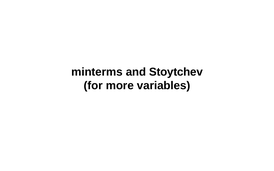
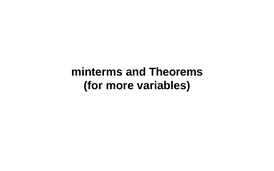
Stoytchev: Stoytchev -> Theorems (176, 72)
